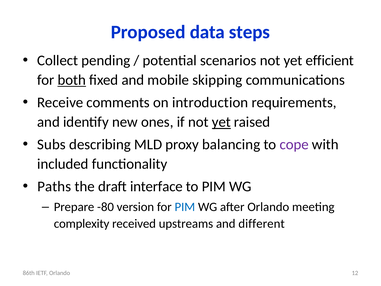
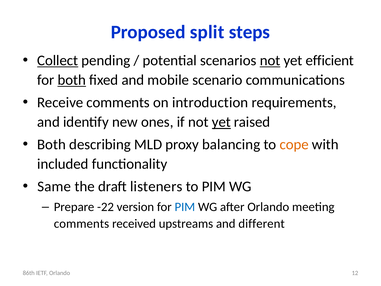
data: data -> split (207, 32)
Collect underline: none -> present (58, 60)
not underline: none -> present (270, 60)
skipping: skipping -> scenario (217, 80)
Subs: Subs -> Both (52, 144)
cope colour: purple -> orange (294, 144)
Paths: Paths -> Same (54, 186)
interface: interface -> listeners (156, 186)
-80: -80 -> -22 (105, 207)
complexity: complexity -> comments (81, 224)
